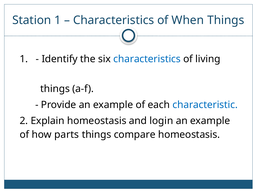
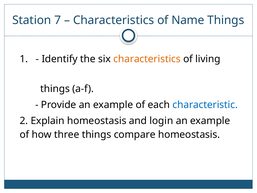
Station 1: 1 -> 7 (58, 20)
When: When -> Name (188, 20)
characteristics colour: blue -> orange (147, 59)
parts: parts -> three (67, 134)
